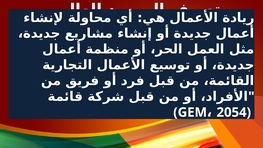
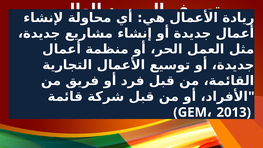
2054: 2054 -> 2013 (234, 112)
